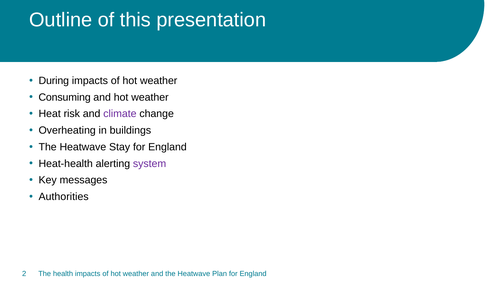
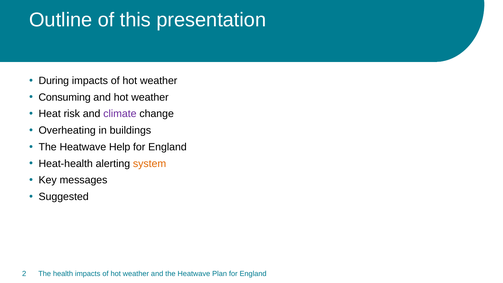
Stay: Stay -> Help (120, 147)
system colour: purple -> orange (150, 164)
Authorities: Authorities -> Suggested (64, 197)
